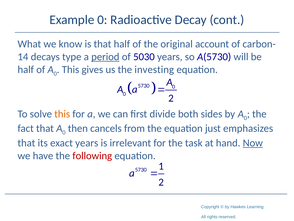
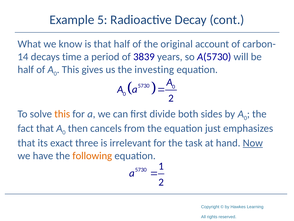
Example 0: 0 -> 5 (102, 20)
type: type -> time (72, 57)
period underline: present -> none (105, 57)
5030: 5030 -> 3839 (144, 57)
exact years: years -> three (87, 143)
following colour: red -> orange (92, 155)
